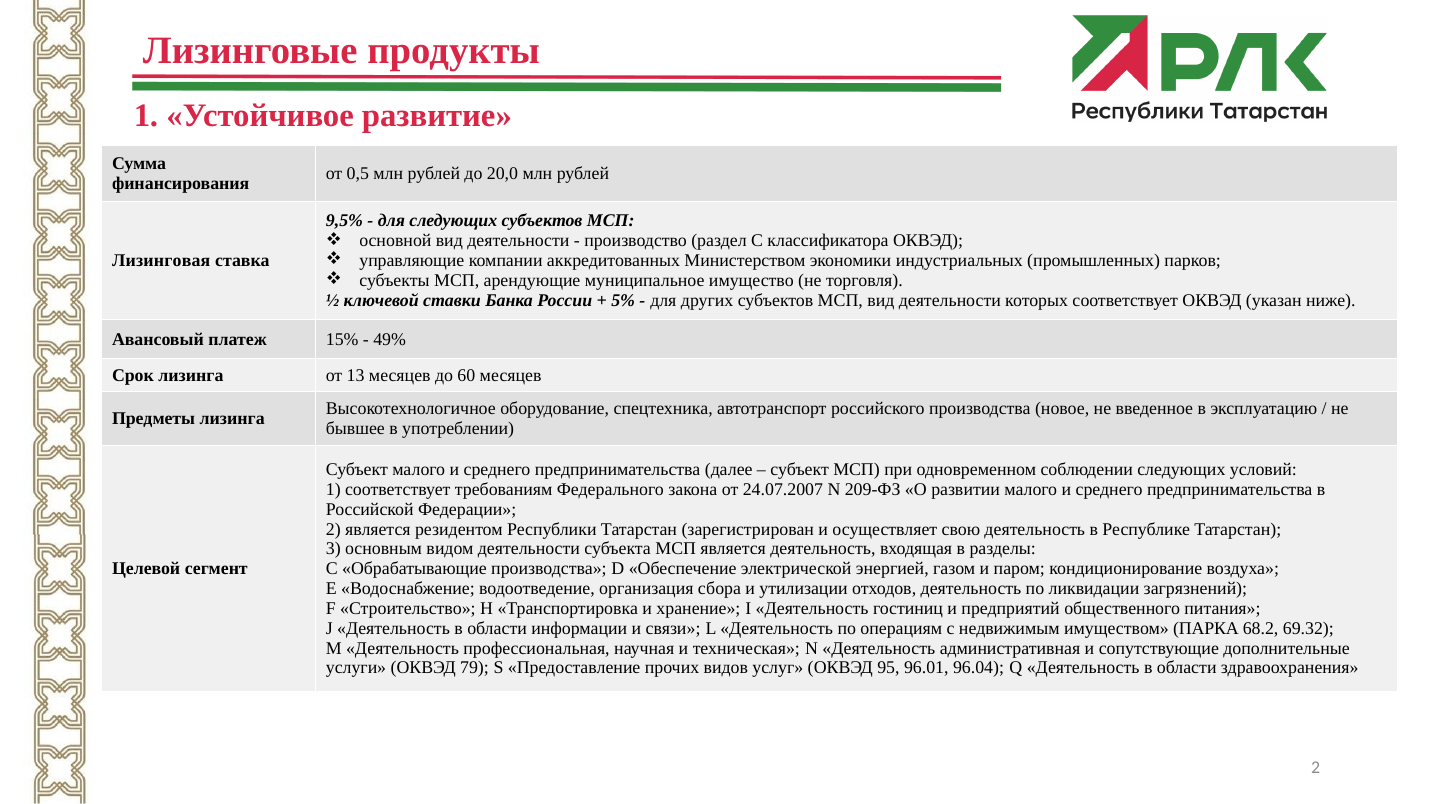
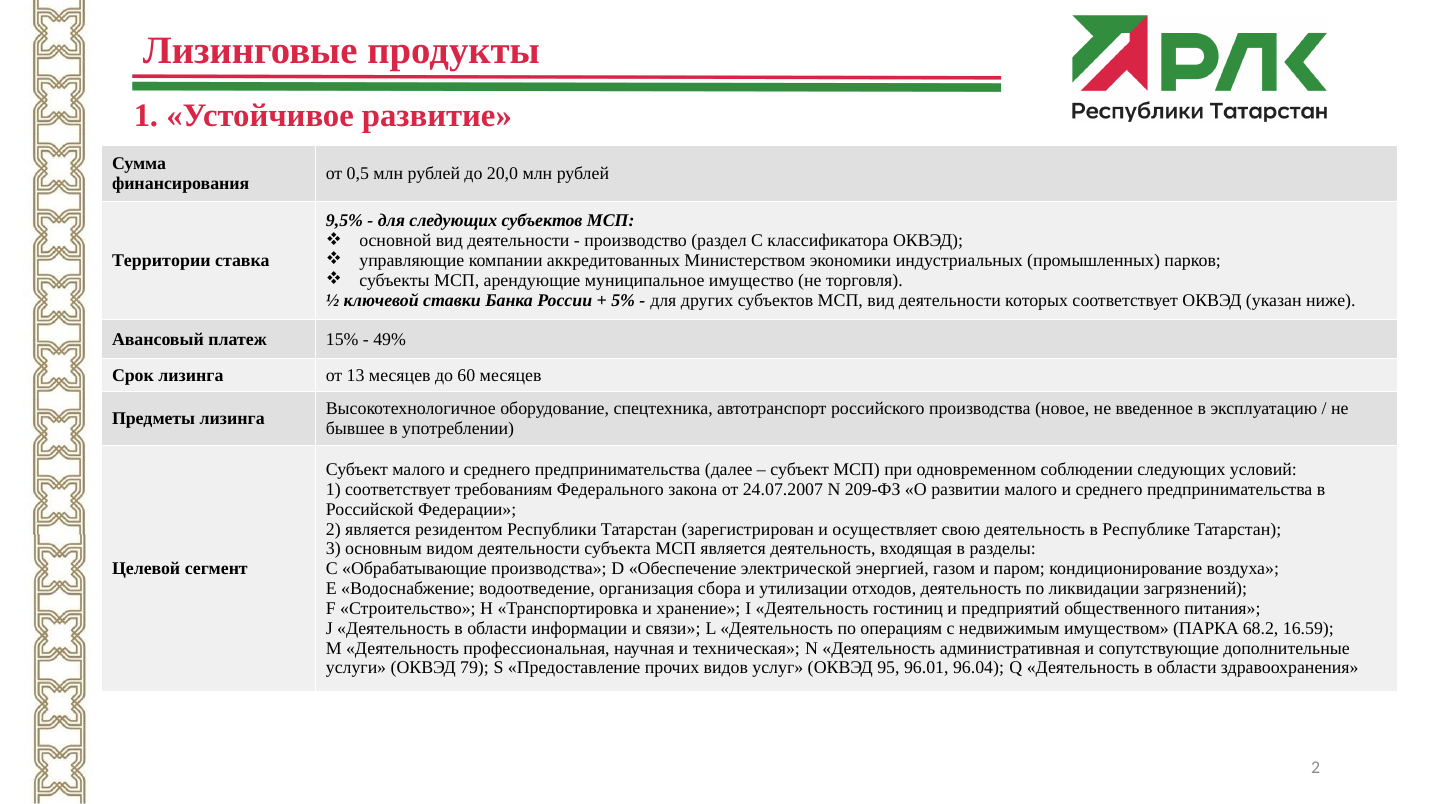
Лизинговая: Лизинговая -> Территории (161, 261)
69.32: 69.32 -> 16.59 (1308, 628)
